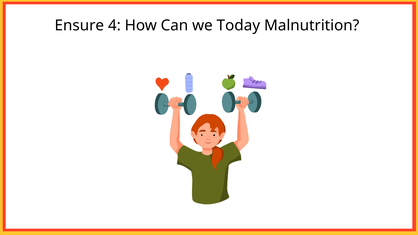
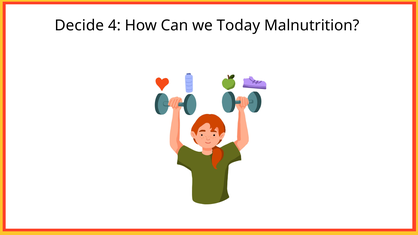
Ensure: Ensure -> Decide (79, 26)
